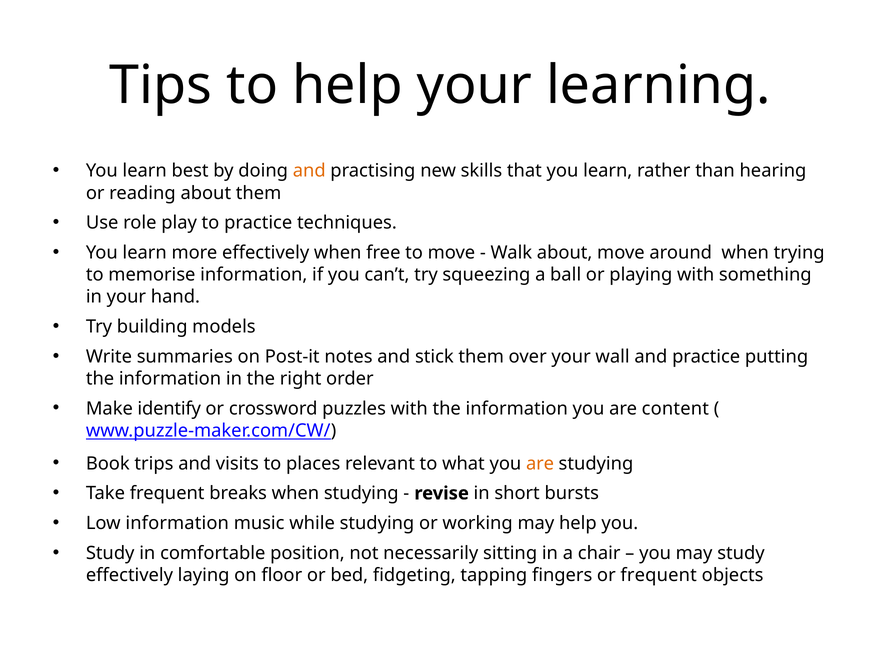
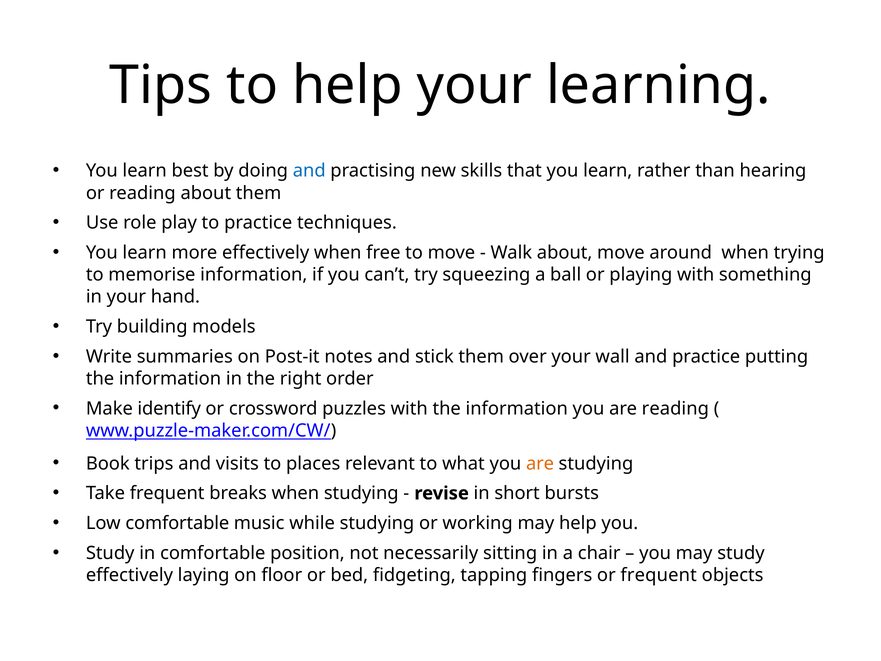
and colour: orange -> blue (309, 171)
are content: content -> reading (675, 408)
Low information: information -> comfortable (177, 523)
